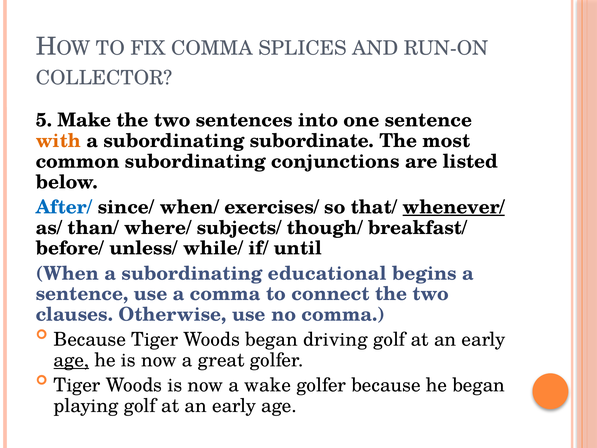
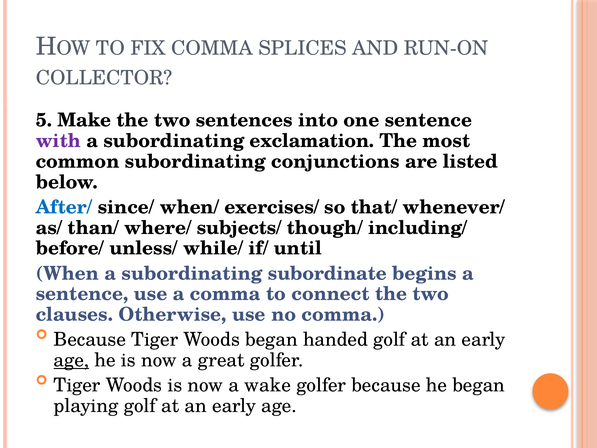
with colour: orange -> purple (58, 141)
subordinate: subordinate -> exclamation (312, 141)
whenever/ underline: present -> none (454, 207)
breakfast/: breakfast/ -> including/ (418, 228)
educational: educational -> subordinate (327, 273)
driving: driving -> handed (335, 339)
